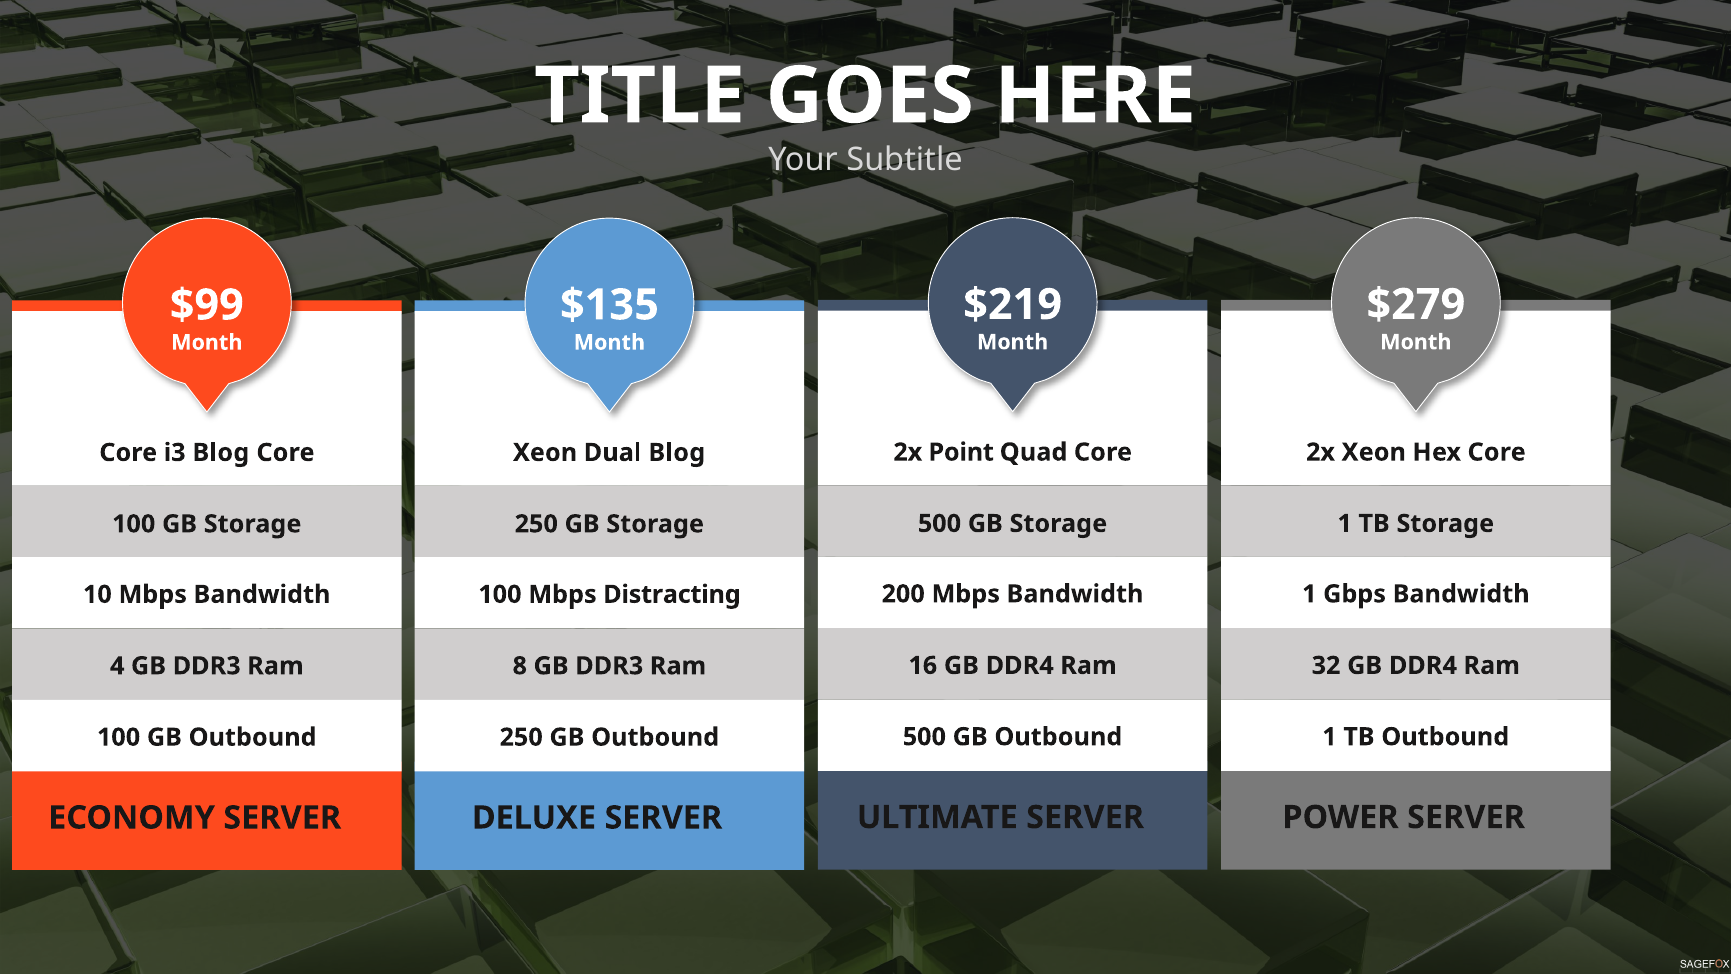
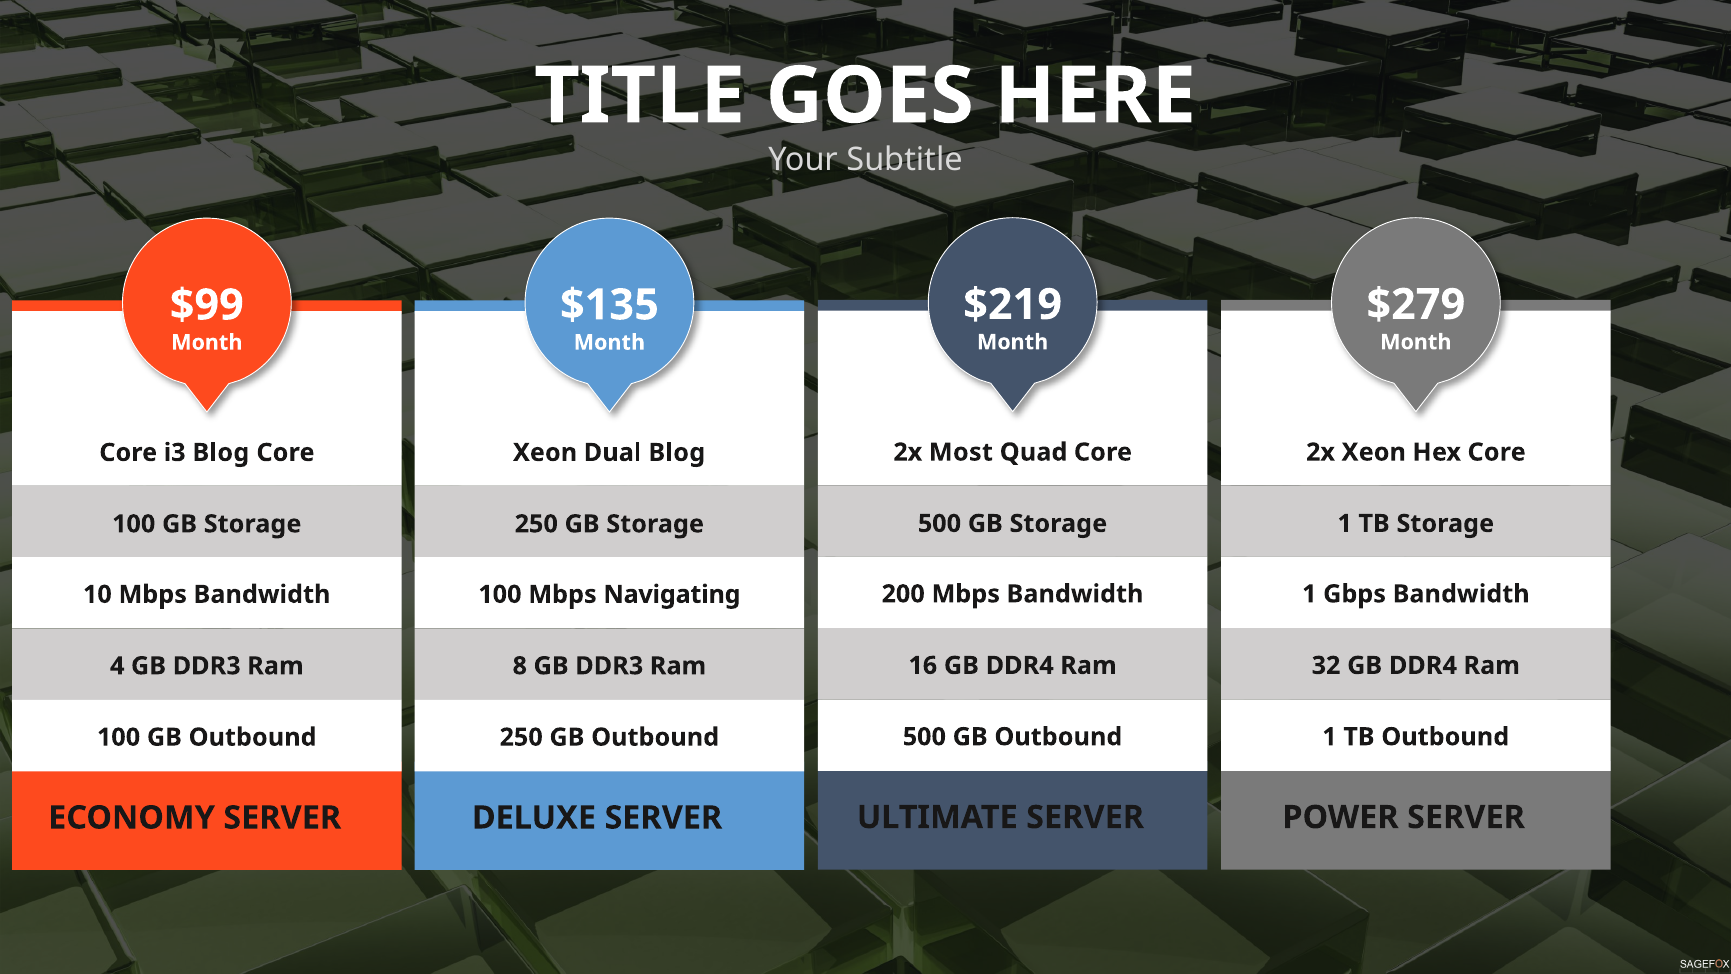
Point: Point -> Most (961, 452)
Distracting: Distracting -> Navigating (672, 594)
